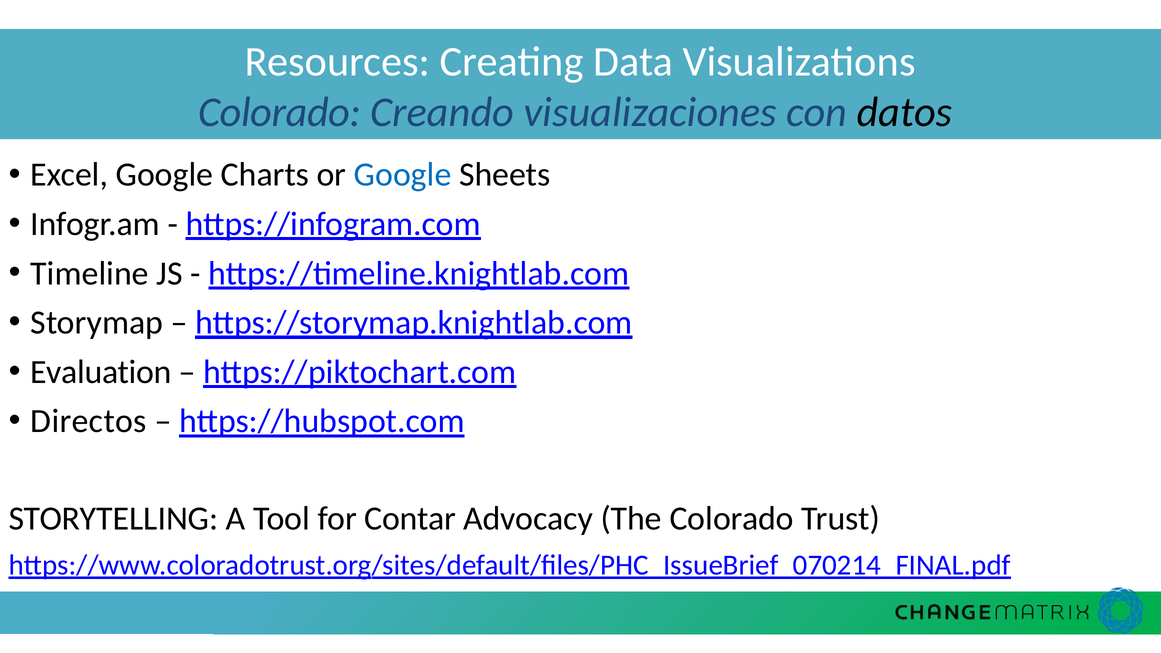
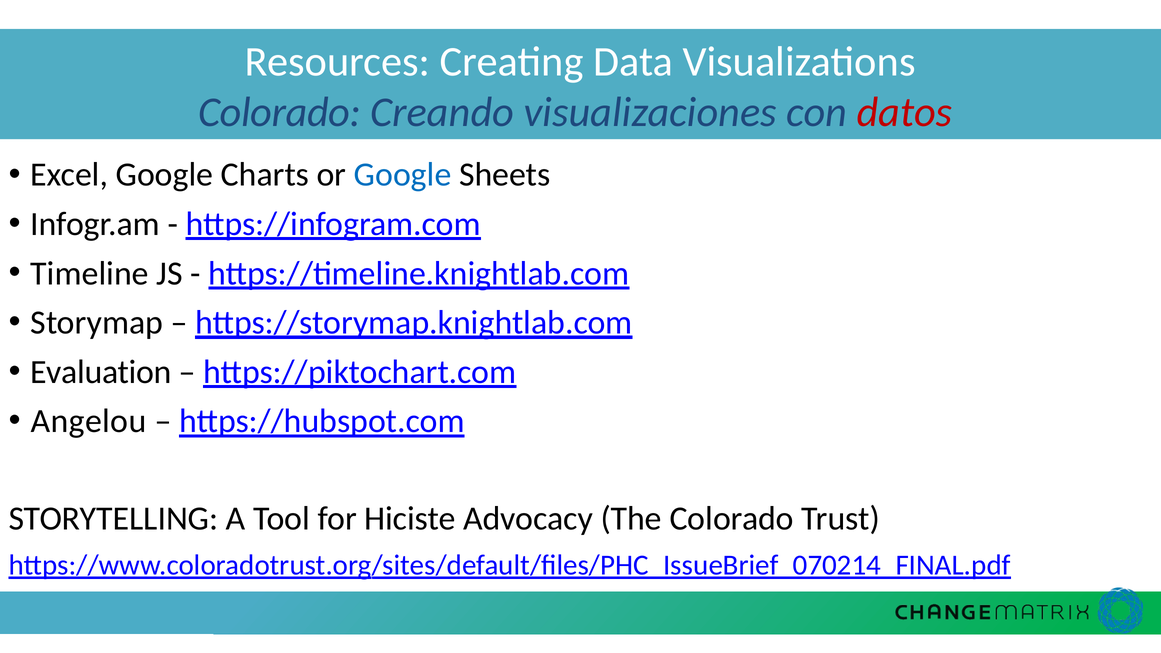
datos colour: black -> red (904, 112)
Directos: Directos -> Angelou (89, 421)
Contar: Contar -> Hiciste (410, 519)
